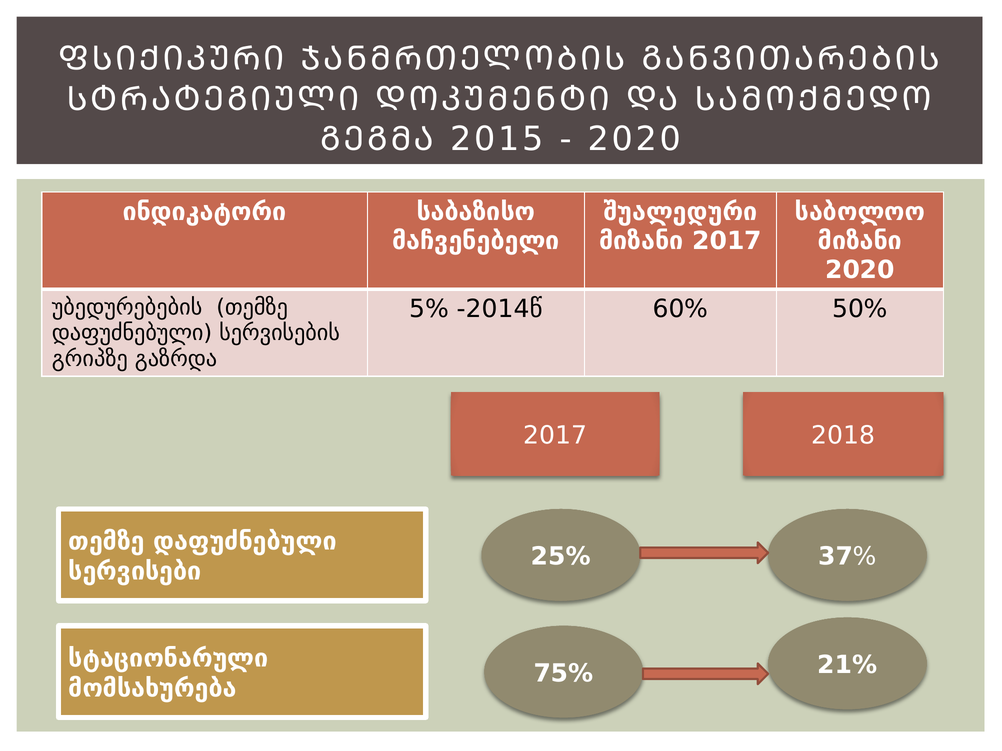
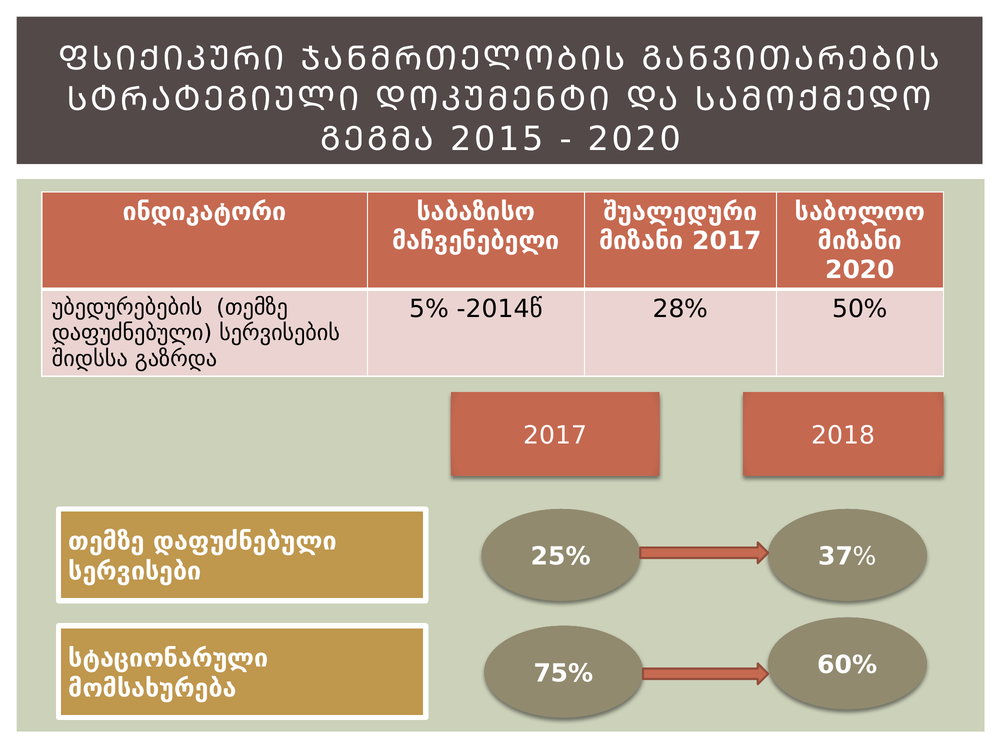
60%: 60% -> 28% (680, 309)
გრიპზე: გრიპზე -> შიდსსა (90, 359)
21%: 21% -> 60% (847, 665)
